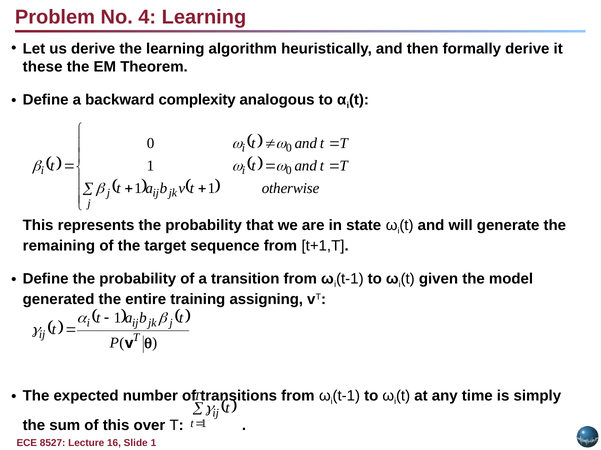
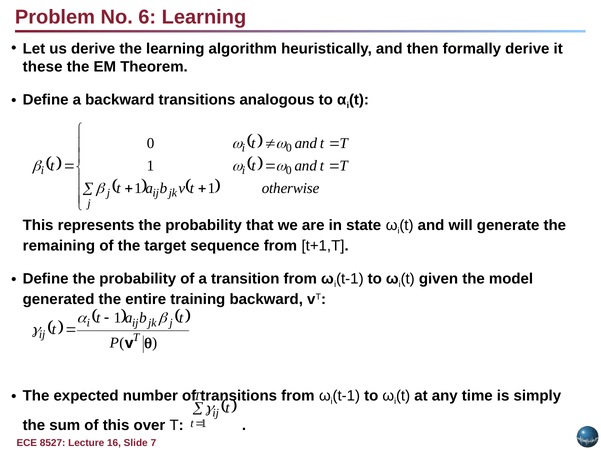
4: 4 -> 6 (147, 17)
backward complexity: complexity -> transitions (197, 100)
training assigning: assigning -> backward (266, 300)
1: 1 -> 7 (153, 444)
